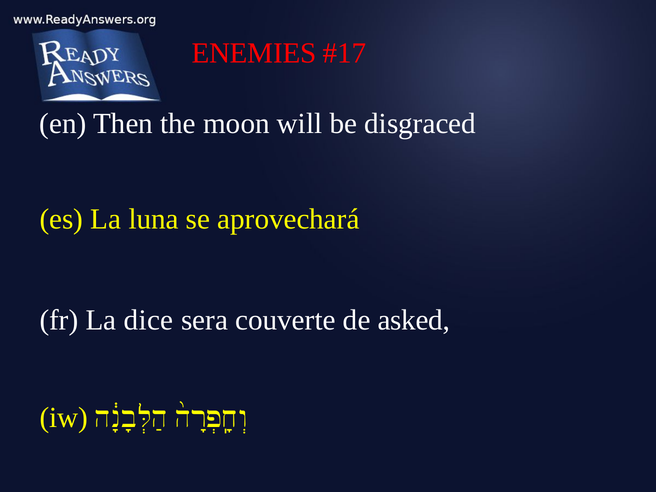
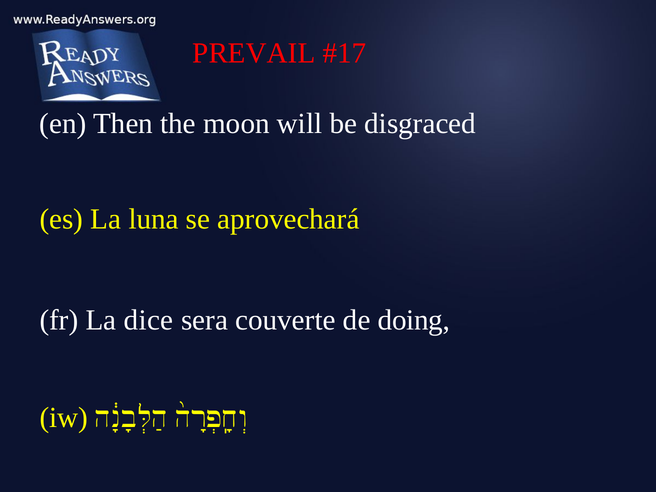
ENEMIES: ENEMIES -> PREVAIL (254, 53)
asked: asked -> doing (414, 320)
